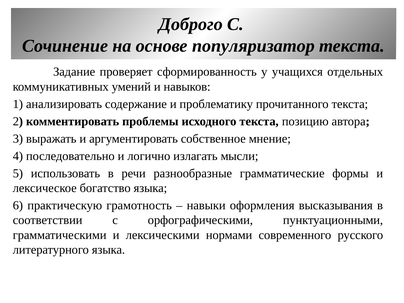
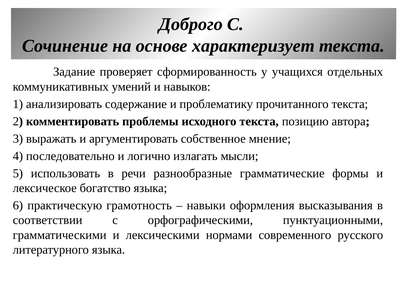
популяризатор: популяризатор -> характеризует (253, 46)
